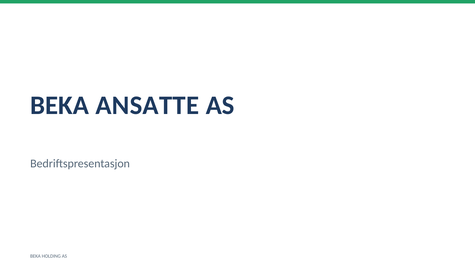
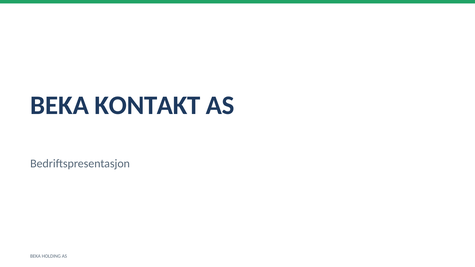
ANSATTE: ANSATTE -> KONTAKT (148, 105)
